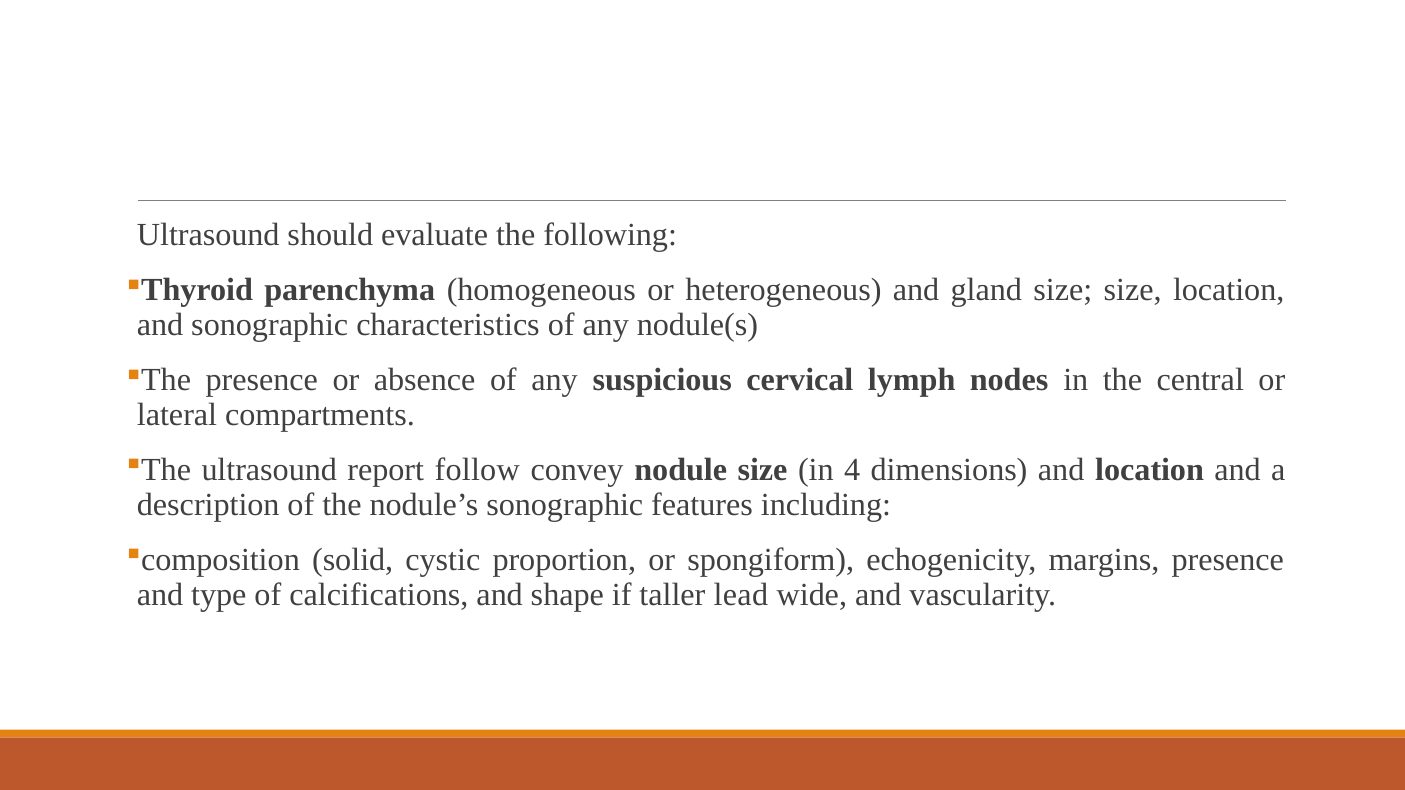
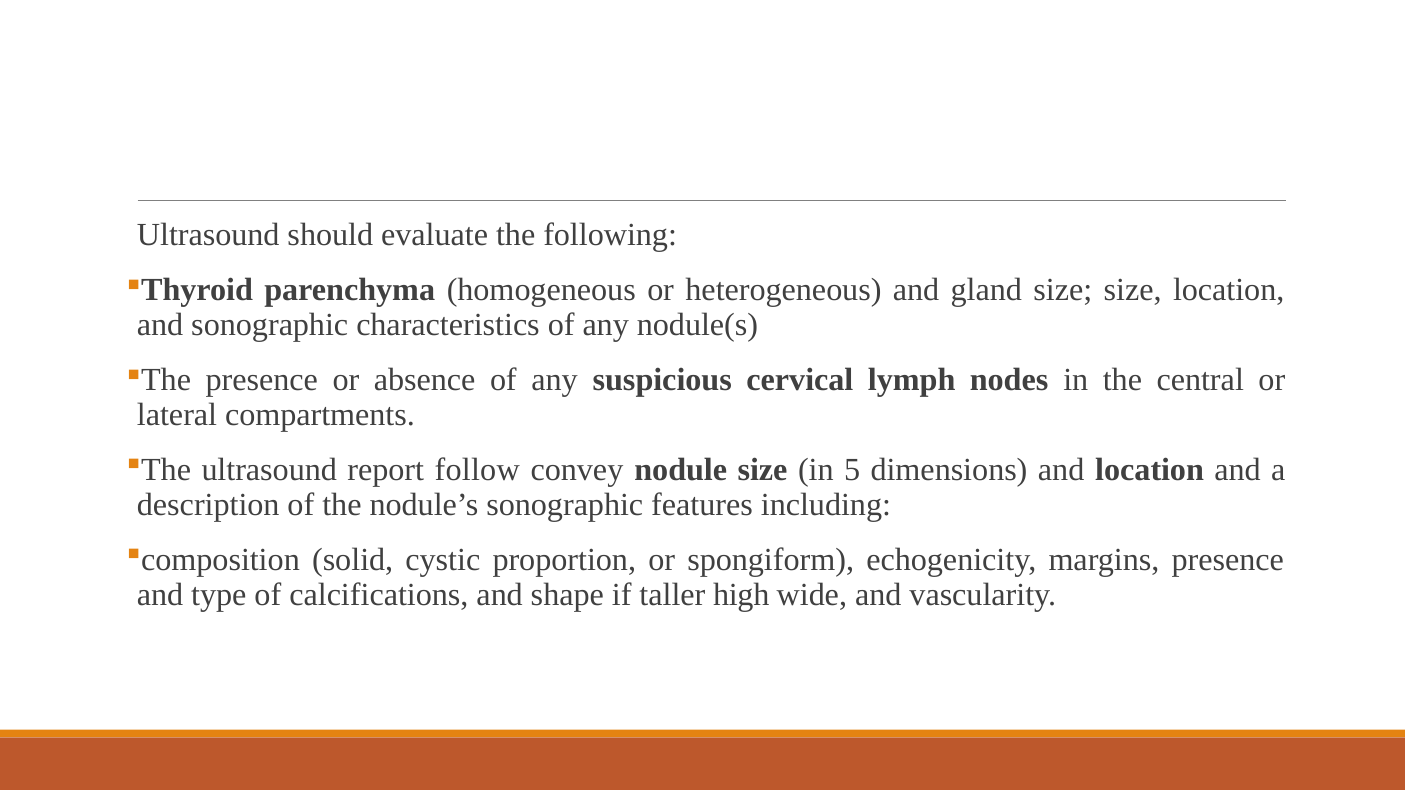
4: 4 -> 5 (852, 470)
lead: lead -> high (741, 595)
